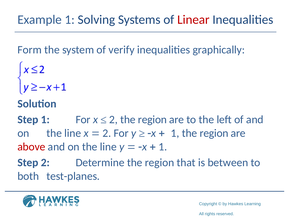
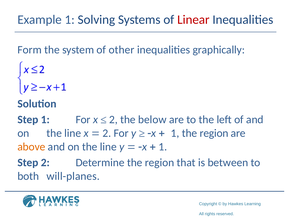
verify: verify -> other (121, 50)
2 the region: region -> below (152, 120)
above colour: red -> orange (31, 147)
test-planes: test-planes -> will-planes (73, 176)
